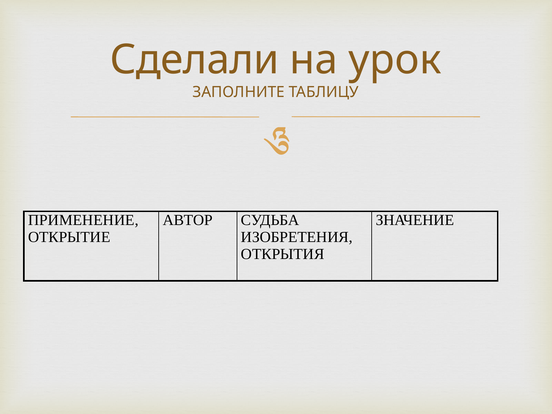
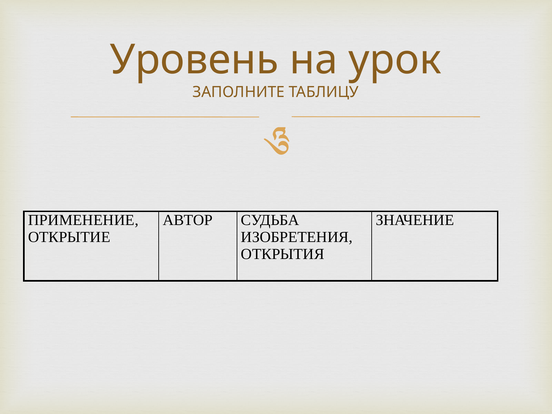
Сделали: Сделали -> Уровень (194, 60)
